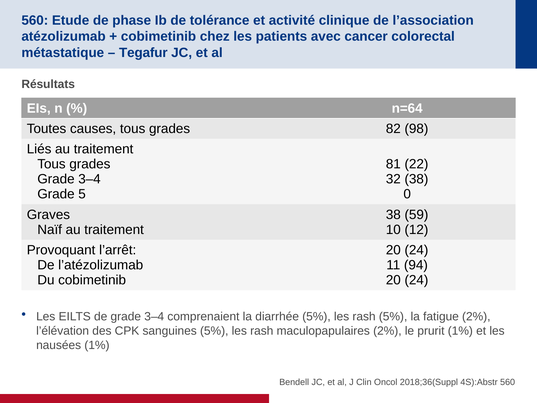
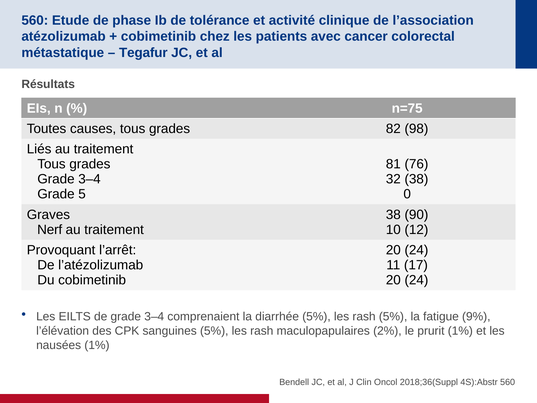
n=64: n=64 -> n=75 (407, 108)
22: 22 -> 76 (416, 164)
59: 59 -> 90 (416, 215)
Naïf: Naïf -> Nerf (50, 230)
94: 94 -> 17 (416, 265)
fatigue 2%: 2% -> 9% (476, 316)
